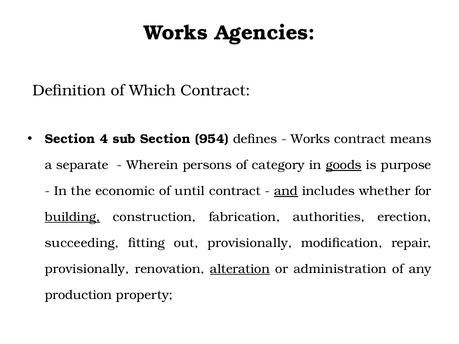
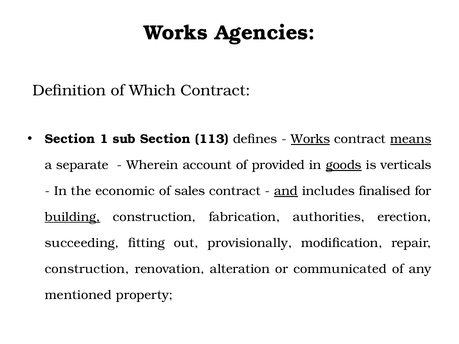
4: 4 -> 1 (104, 139)
954: 954 -> 113 (212, 139)
Works underline: none -> present (311, 139)
means underline: none -> present (411, 139)
persons: persons -> account (207, 165)
category: category -> provided (278, 165)
purpose: purpose -> verticals (406, 165)
until: until -> sales (190, 191)
whether: whether -> finalised (385, 191)
provisionally: provisionally -> construction (87, 269)
alteration underline: present -> none (240, 269)
administration: administration -> communicated (340, 269)
production: production -> mentioned (78, 295)
